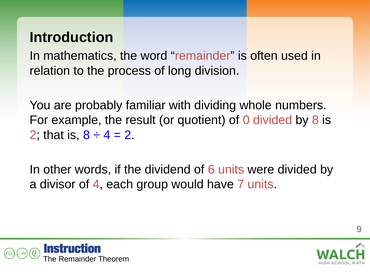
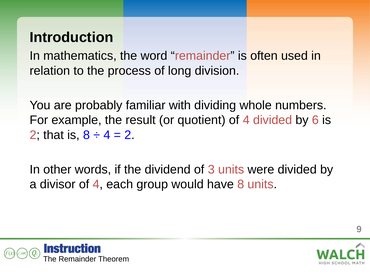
quotient of 0: 0 -> 4 (246, 120)
by 8: 8 -> 6 (315, 120)
6: 6 -> 3 (211, 169)
have 7: 7 -> 8 (241, 184)
